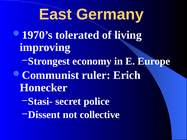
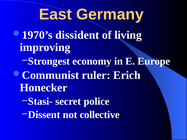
tolerated: tolerated -> dissident (77, 35)
